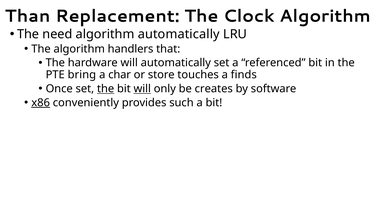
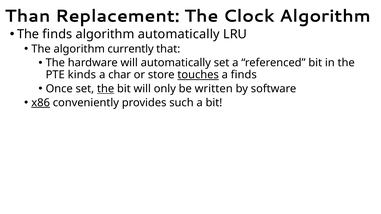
The need: need -> finds (57, 34)
handlers: handlers -> currently (131, 49)
bring: bring -> kinds (82, 75)
touches underline: none -> present (198, 75)
will underline: present -> none (142, 89)
creates: creates -> written (214, 89)
